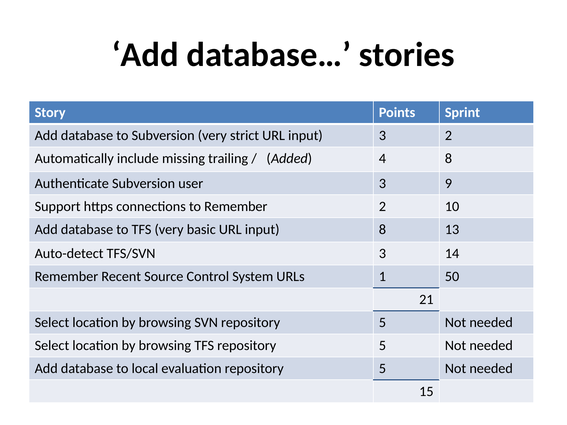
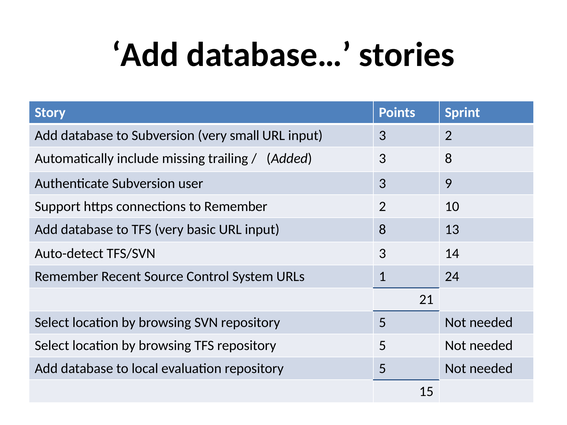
strict: strict -> small (245, 136)
Added 4: 4 -> 3 (382, 159)
50: 50 -> 24 (452, 277)
